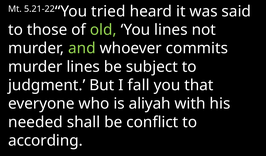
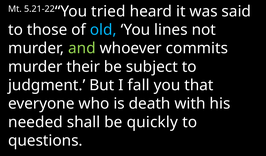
old colour: light green -> light blue (103, 30)
murder lines: lines -> their (83, 67)
aliyah: aliyah -> death (150, 104)
conflict: conflict -> quickly (152, 122)
according: according -> questions (45, 141)
